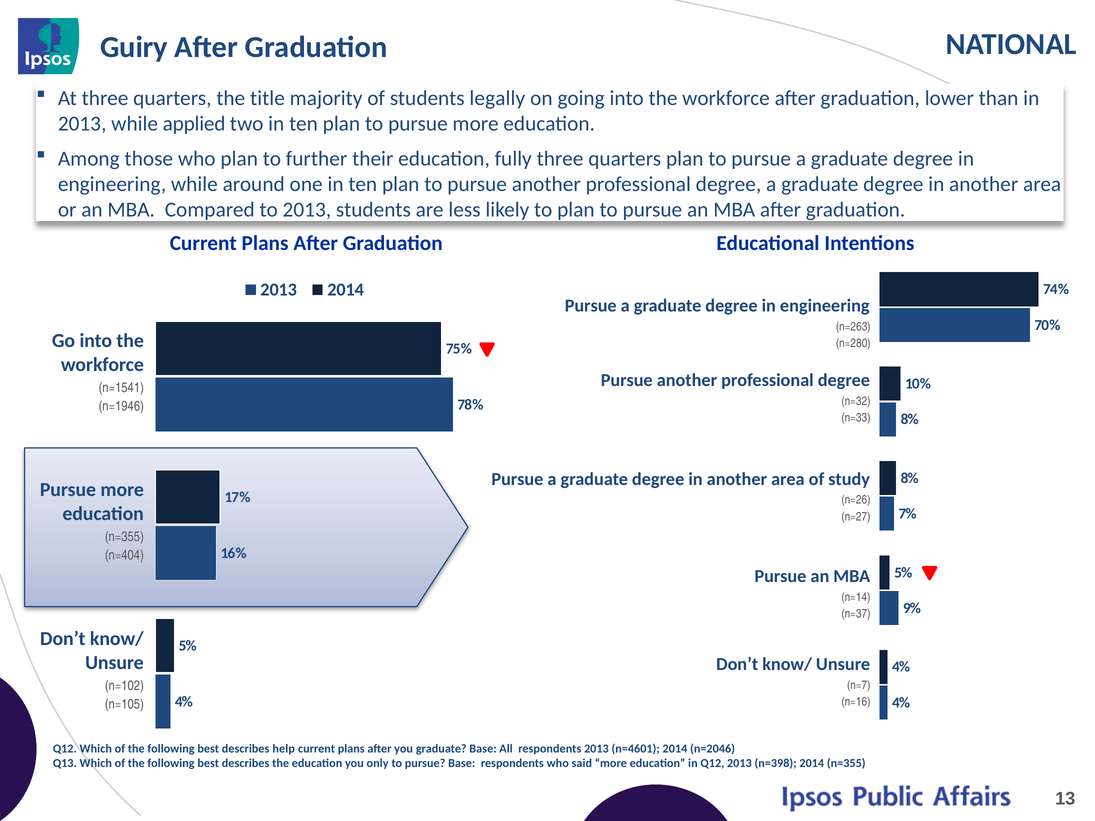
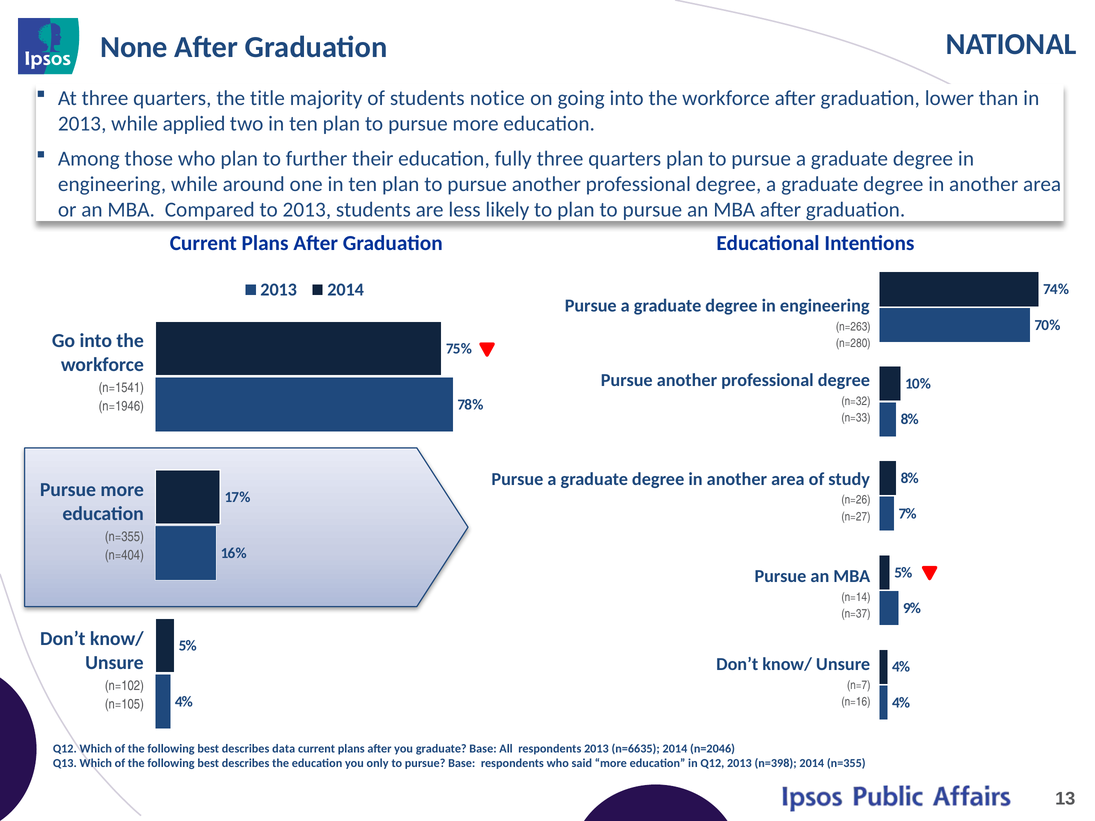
Guiry: Guiry -> None (134, 47)
legally: legally -> notice (497, 98)
help: help -> data (284, 749)
n=4601: n=4601 -> n=6635 (636, 749)
